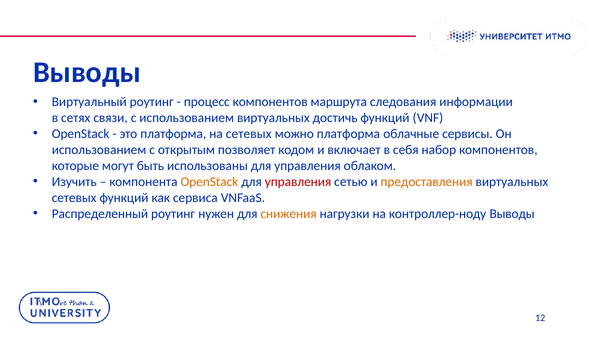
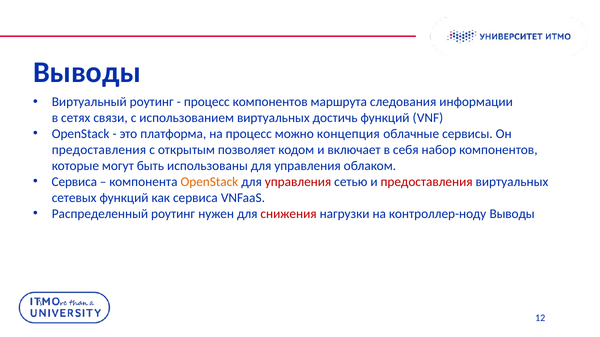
на сетевых: сетевых -> процесс (249, 134)
можно платформа: платформа -> концепция (348, 134)
использованием: использованием -> предоставления (99, 150)
Изучить: Изучить -> Сервиса (74, 182)
предоставления colour: orange -> red (427, 182)
снижения colour: orange -> red (289, 214)
